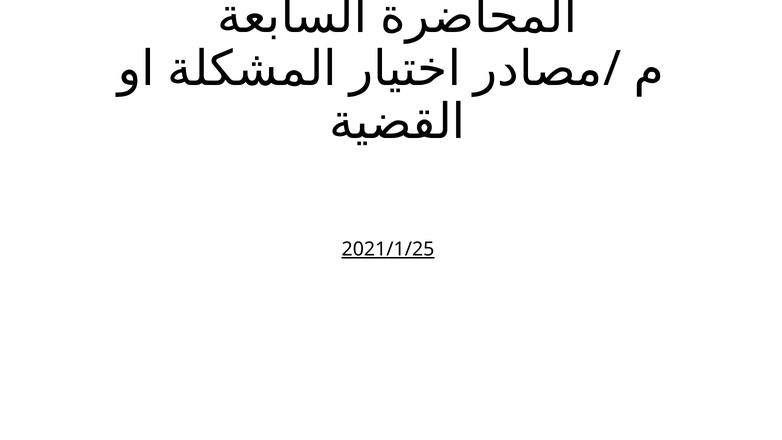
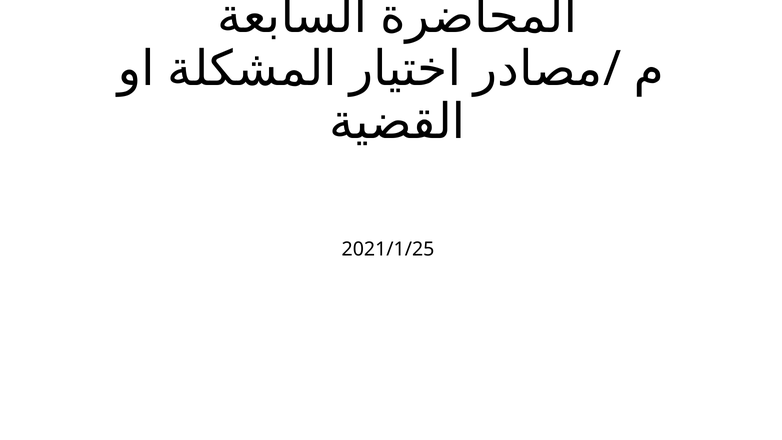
2021/1/25 underline: present -> none (388, 249)
